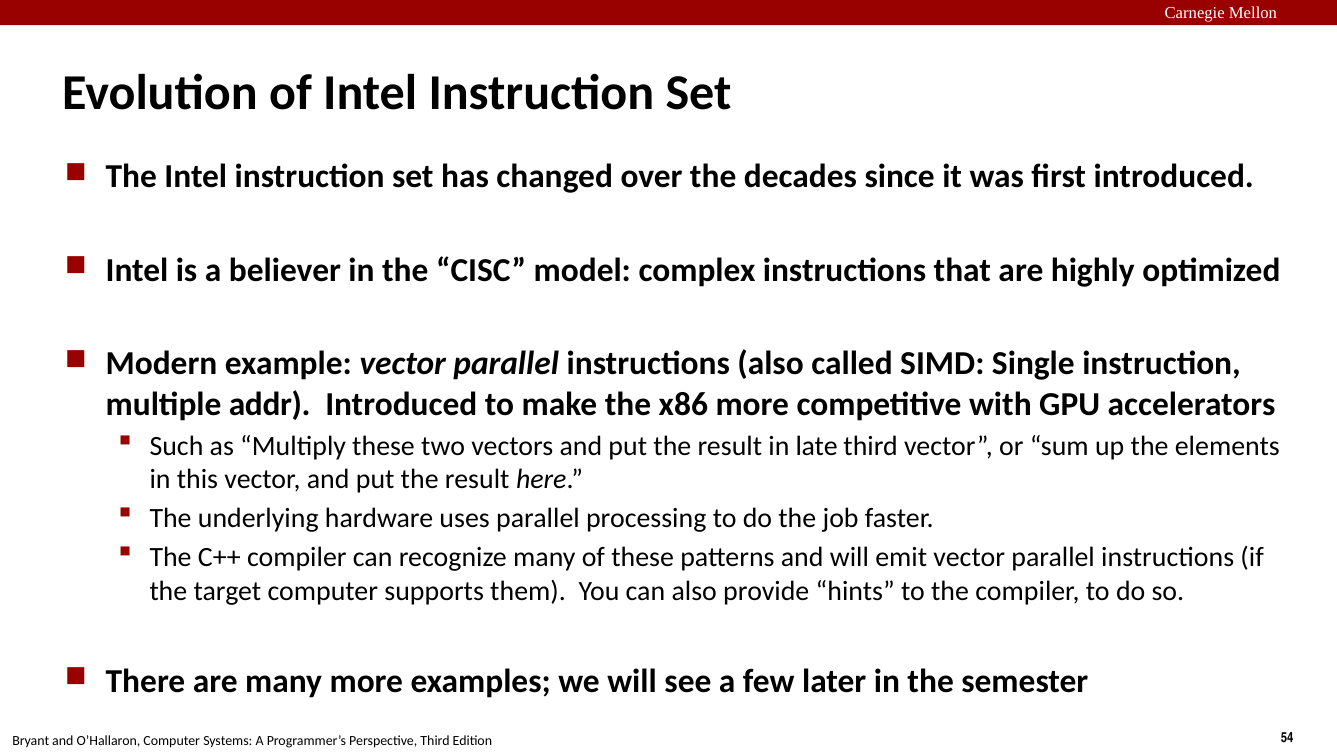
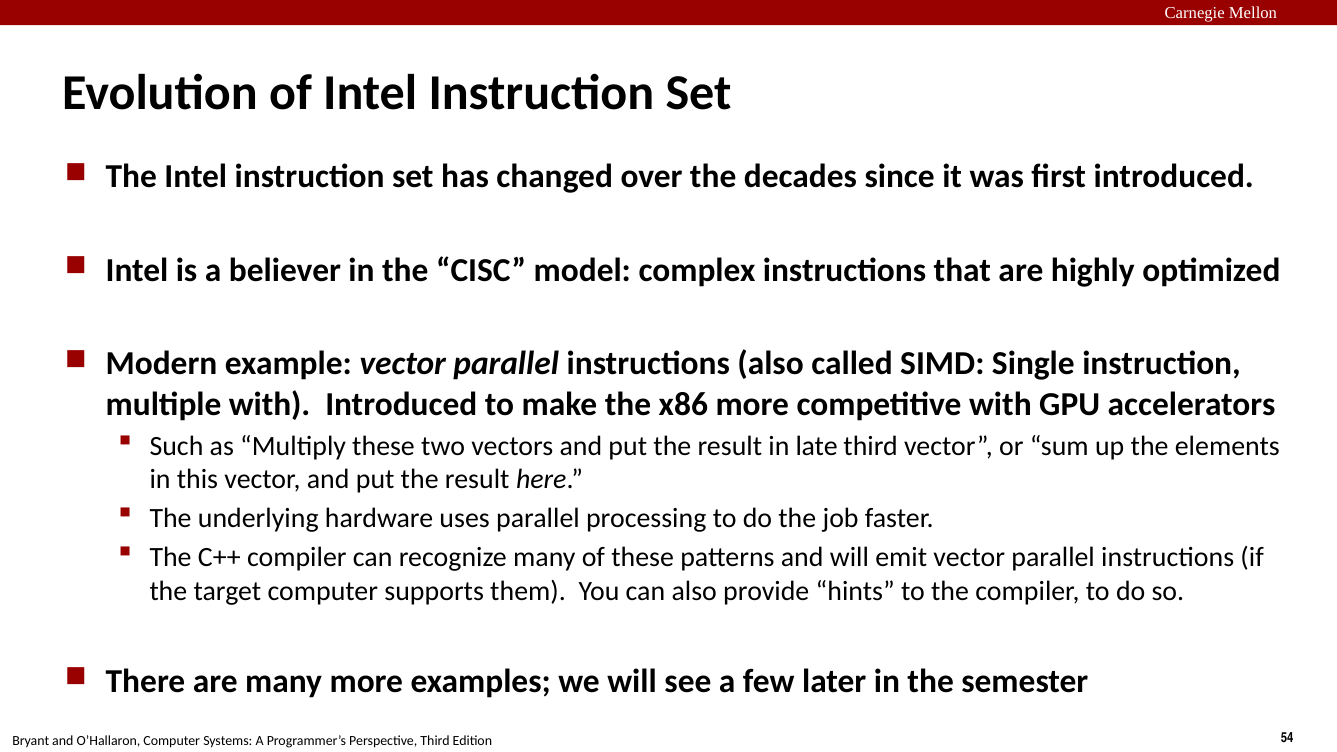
multiple addr: addr -> with (270, 404)
